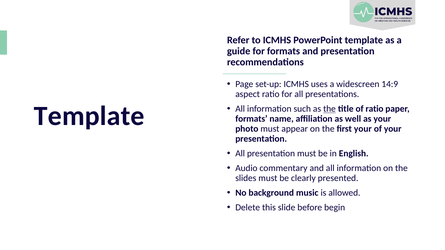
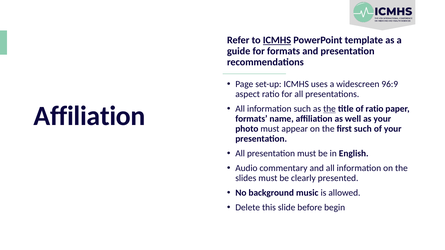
ICMHS underline: none -> present (277, 40)
14:9: 14:9 -> 96:9 (390, 84)
Template: Template -> Affiliation (89, 116)
first your: your -> such (363, 129)
